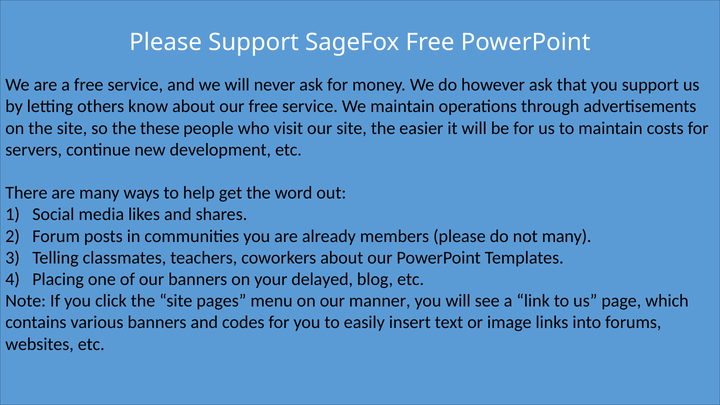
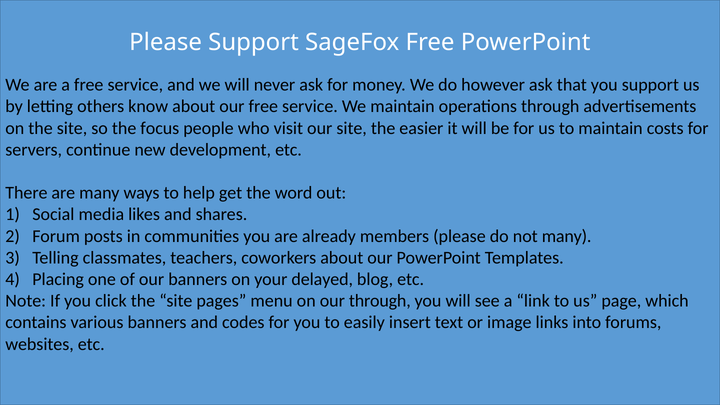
these: these -> focus (160, 128)
our manner: manner -> through (380, 301)
